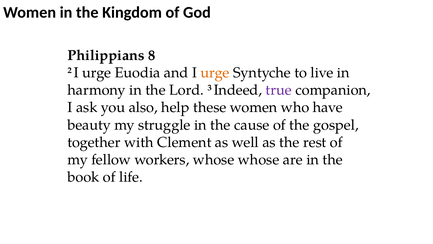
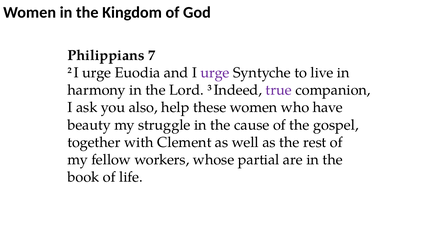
8: 8 -> 7 (152, 55)
urge colour: orange -> purple (215, 73)
whose whose: whose -> partial (259, 159)
